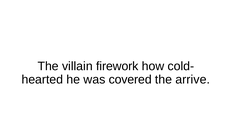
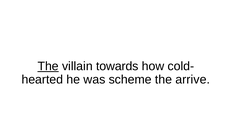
The underline: none -> present (48, 66)
firework: firework -> towards (117, 66)
covered: covered -> scheme (130, 79)
